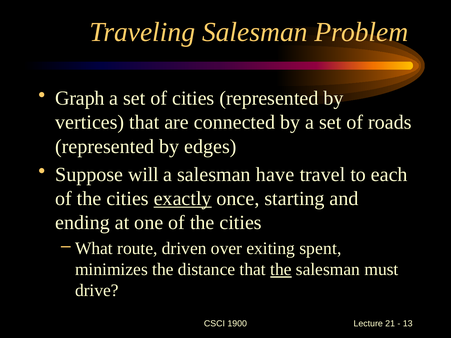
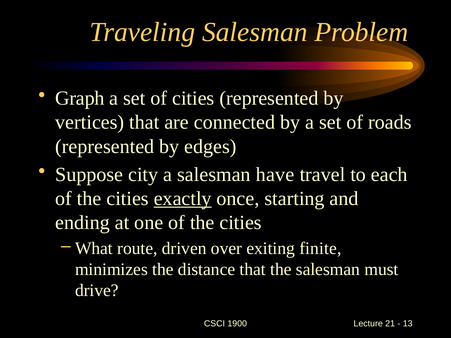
will: will -> city (143, 175)
spent: spent -> finite (320, 249)
the underline: present -> none (281, 270)
